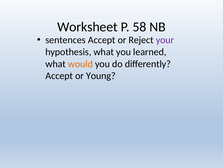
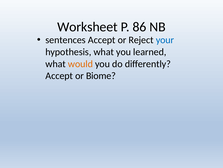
58: 58 -> 86 (139, 27)
your colour: purple -> blue (165, 40)
Young: Young -> Biome (101, 76)
